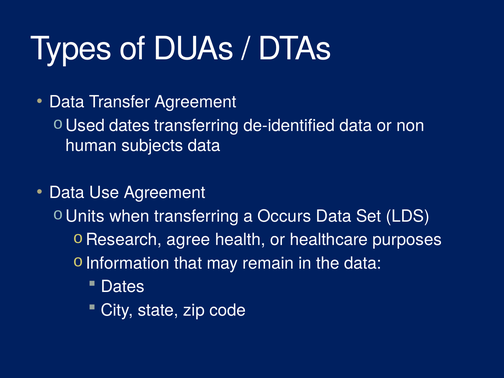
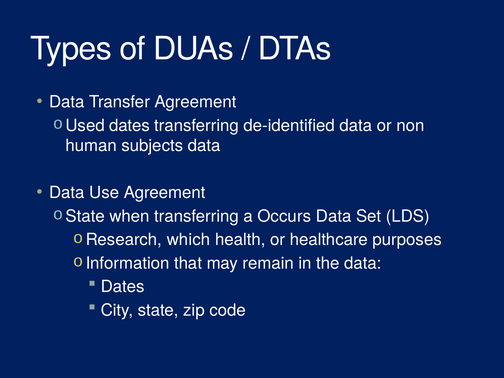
Units: Units -> State (85, 216)
agree: agree -> which (188, 240)
